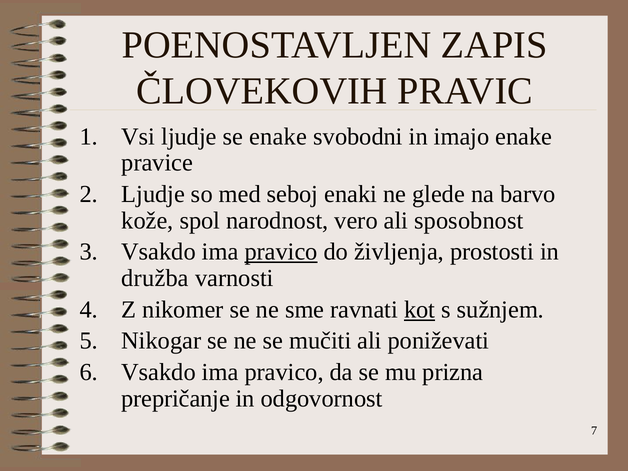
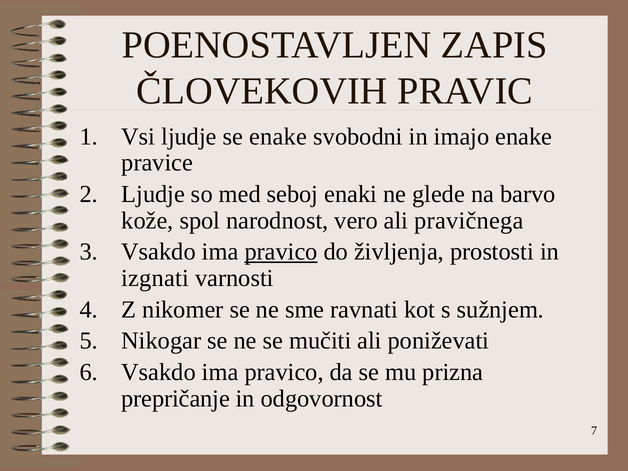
sposobnost: sposobnost -> pravičnega (469, 221)
družba: družba -> izgnati (155, 278)
kot underline: present -> none (420, 310)
